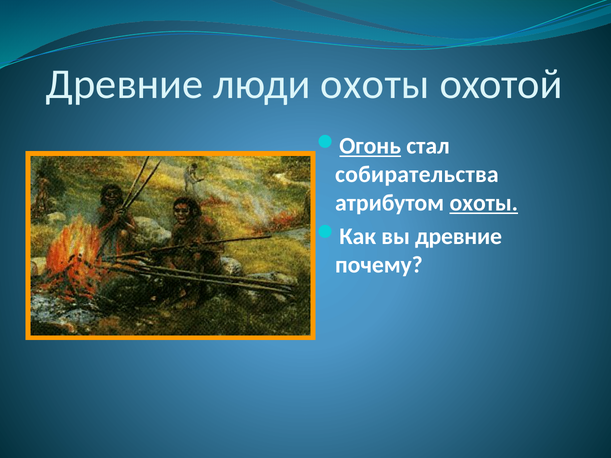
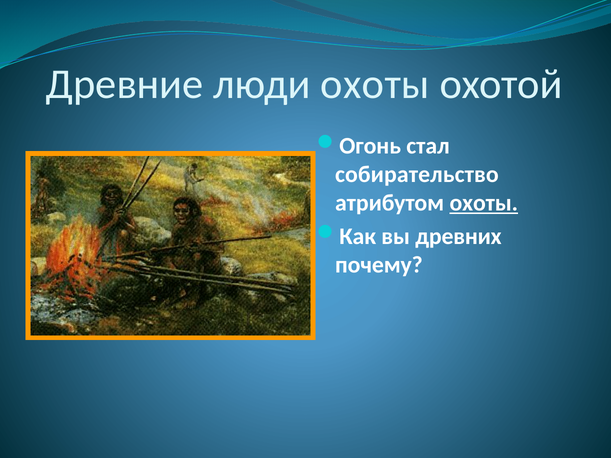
Огонь underline: present -> none (370, 146)
собирательства: собирательства -> собирательство (417, 175)
вы древние: древние -> древних (458, 236)
